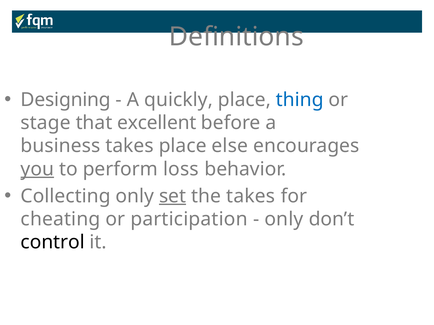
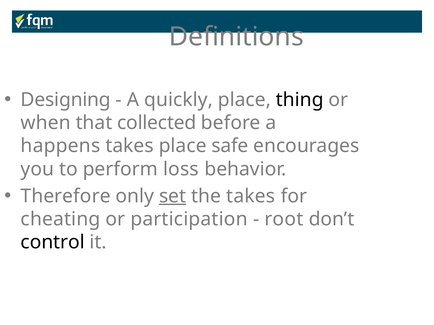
thing colour: blue -> black (300, 100)
stage: stage -> when (46, 123)
excellent: excellent -> collected (157, 123)
business: business -> happens (60, 146)
else: else -> safe (230, 146)
you underline: present -> none (37, 169)
Collecting: Collecting -> Therefore (66, 196)
only: only -> root (284, 219)
